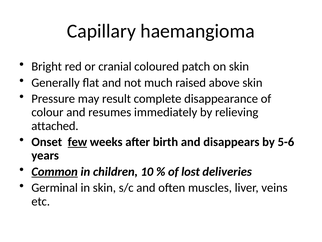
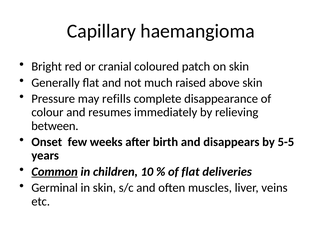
result: result -> refills (116, 99)
attached: attached -> between (55, 126)
few underline: present -> none (77, 142)
5-6: 5-6 -> 5-5 (286, 142)
of lost: lost -> flat (190, 171)
